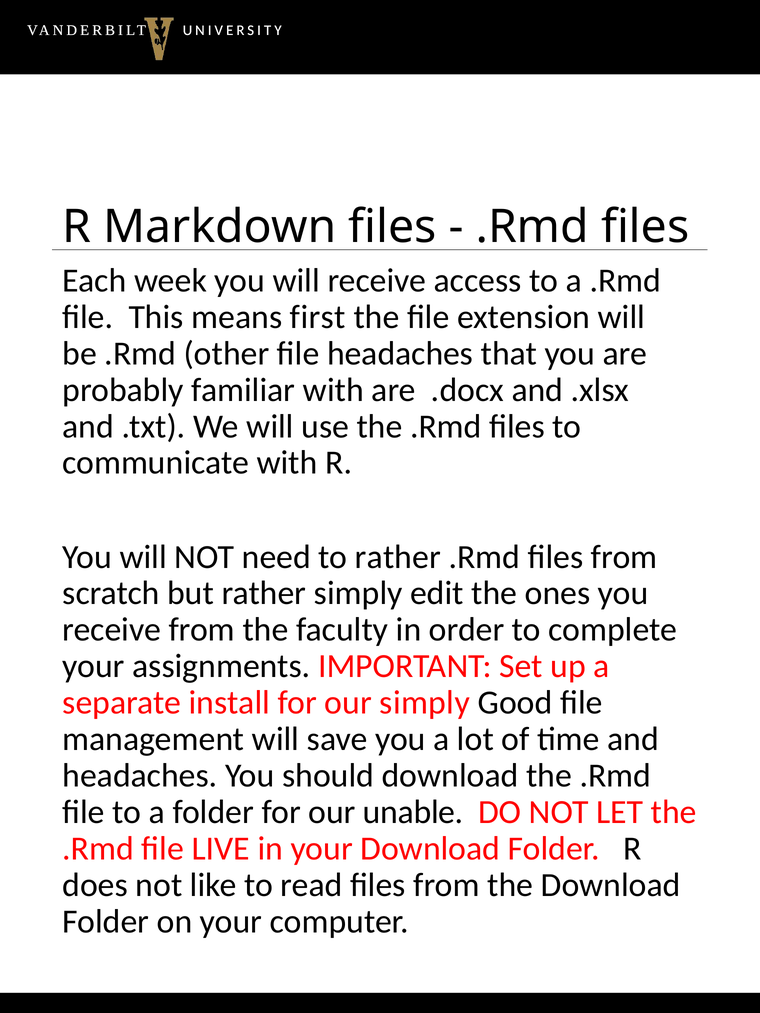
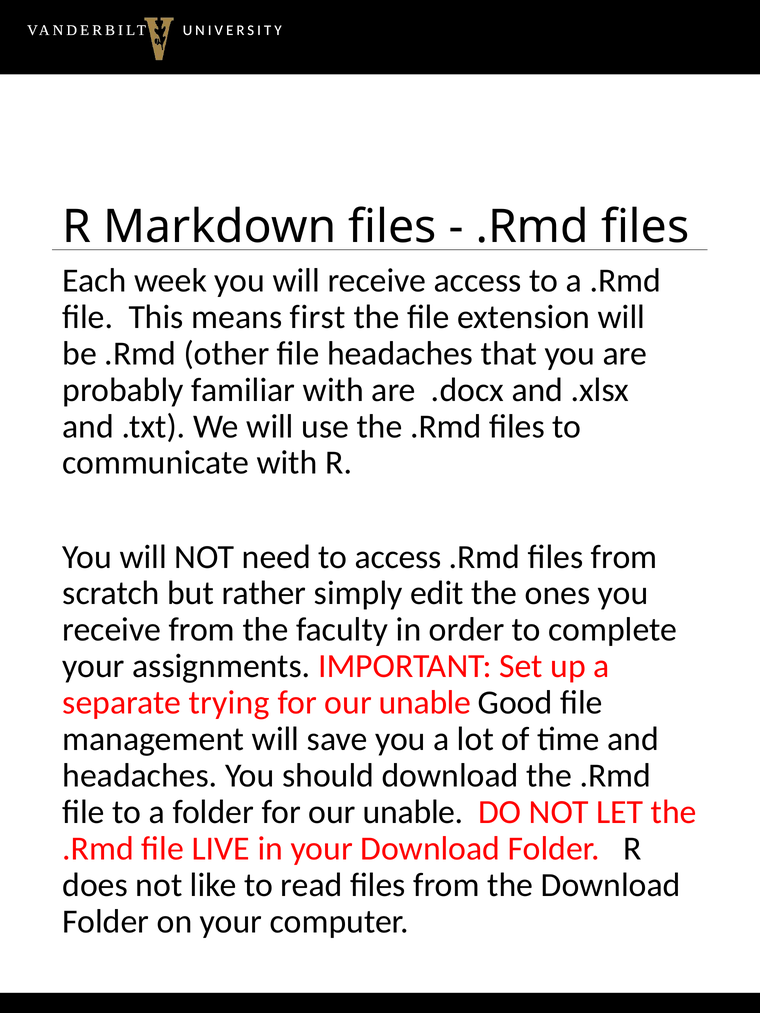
to rather: rather -> access (398, 557)
install: install -> trying (229, 703)
simply: simply -> unable (425, 703)
